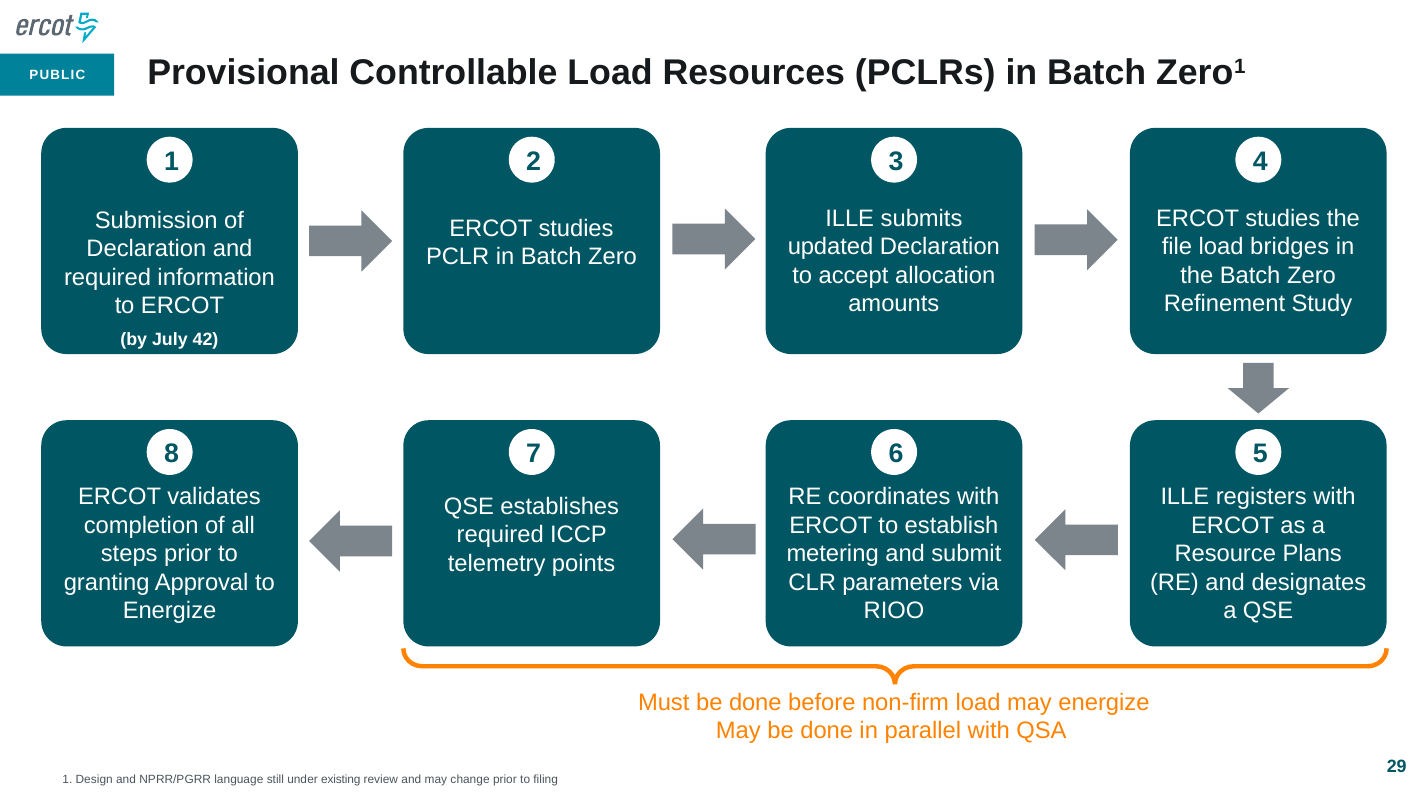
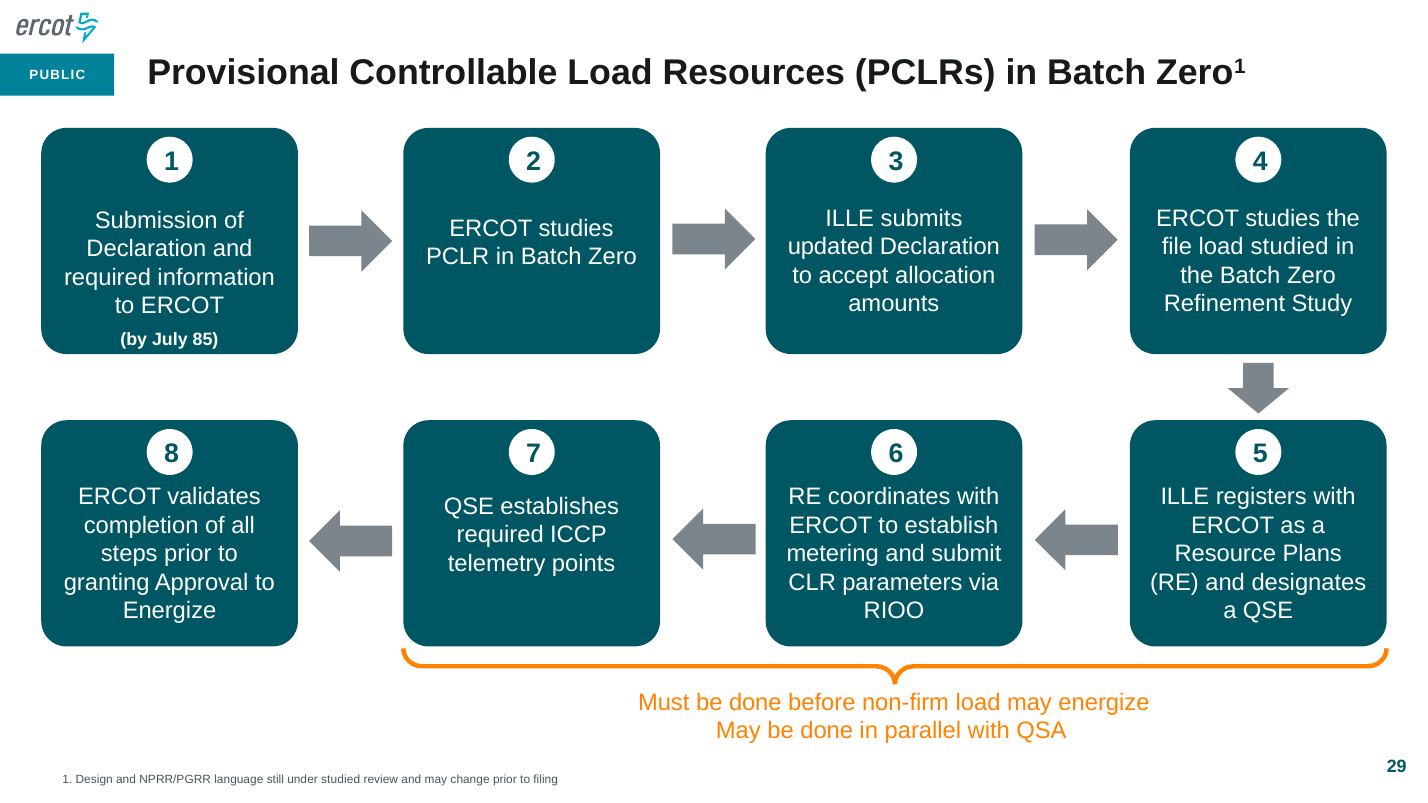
load bridges: bridges -> studied (1290, 247)
42: 42 -> 85 (205, 340)
under existing: existing -> studied (341, 780)
